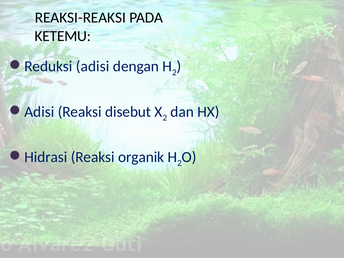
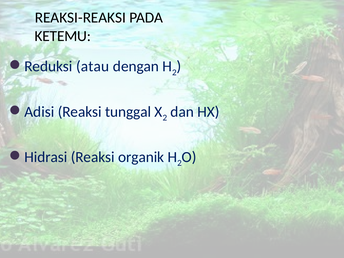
adisi: adisi -> atau (93, 66)
disebut: disebut -> tunggal (128, 112)
